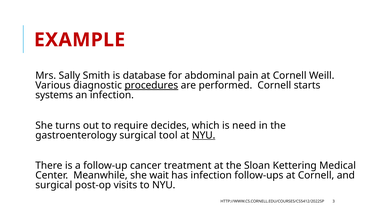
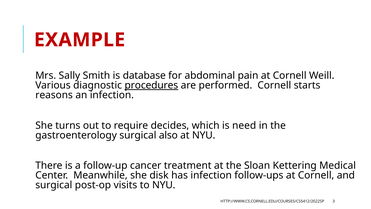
systems: systems -> reasons (54, 95)
tool: tool -> also (168, 135)
NYU underline: present -> none (204, 135)
wait: wait -> disk (159, 175)
